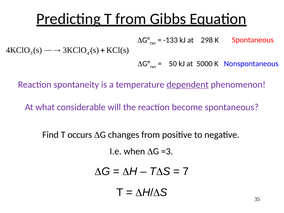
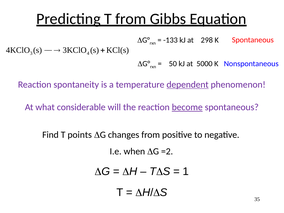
become underline: none -> present (187, 107)
occurs: occurs -> points (80, 135)
=3: =3 -> =2 (167, 151)
7: 7 -> 1 (186, 171)
